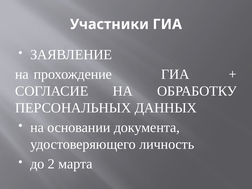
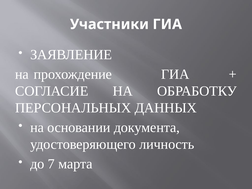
2: 2 -> 7 (51, 164)
